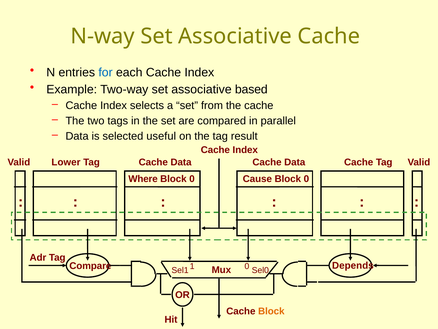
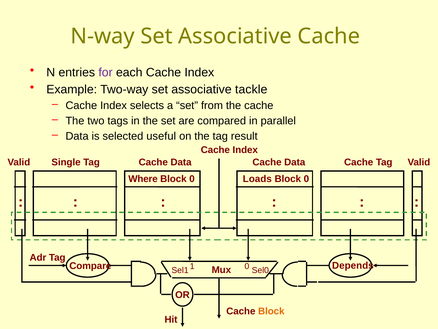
for colour: blue -> purple (106, 72)
based: based -> tackle (251, 89)
Lower: Lower -> Single (66, 162)
Cause: Cause -> Loads (257, 179)
